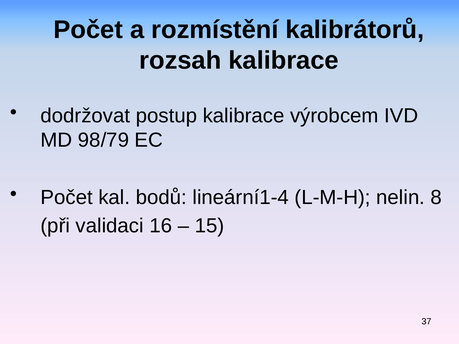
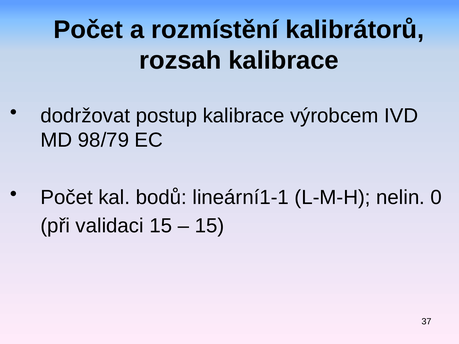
lineární1-4: lineární1-4 -> lineární1-1 (241, 197)
8: 8 -> 0 (436, 197)
validaci 16: 16 -> 15 (161, 226)
